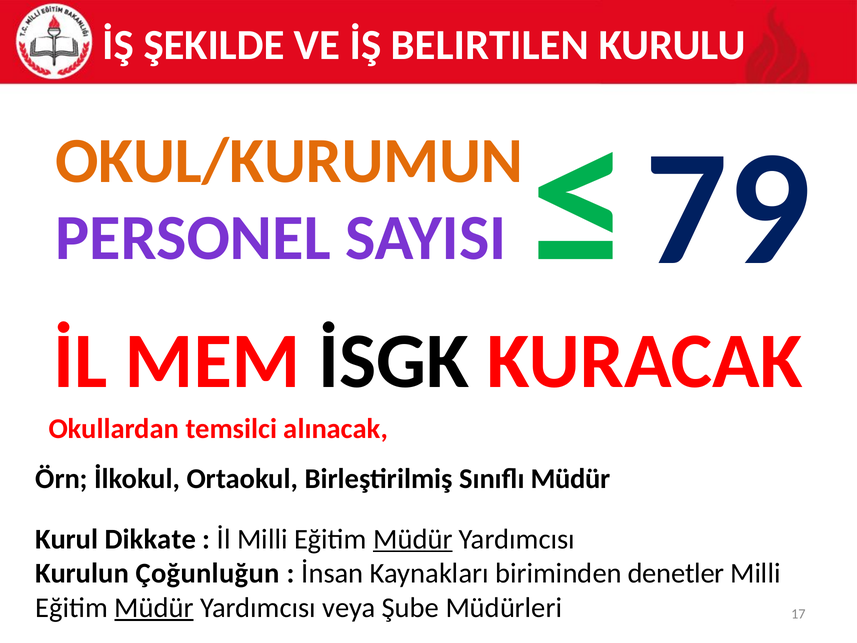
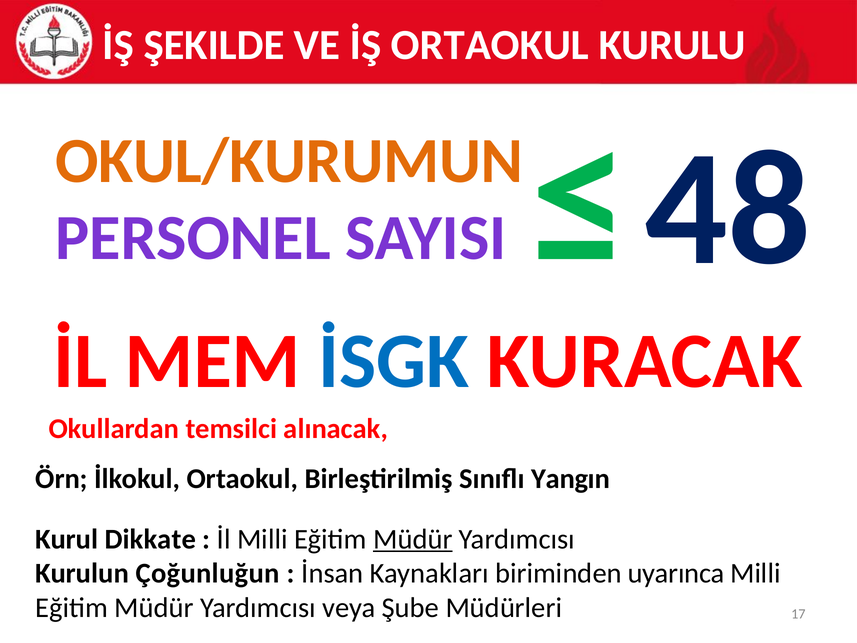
İŞ BELIRTILEN: BELIRTILEN -> ORTAOKUL (490, 45)
79: 79 -> 48 (728, 209)
İSGK colour: black -> blue (394, 361)
Sınıflı Müdür: Müdür -> Yangın (571, 479)
denetler: denetler -> uyarınca (676, 573)
Müdür underline: present -> none (154, 607)
